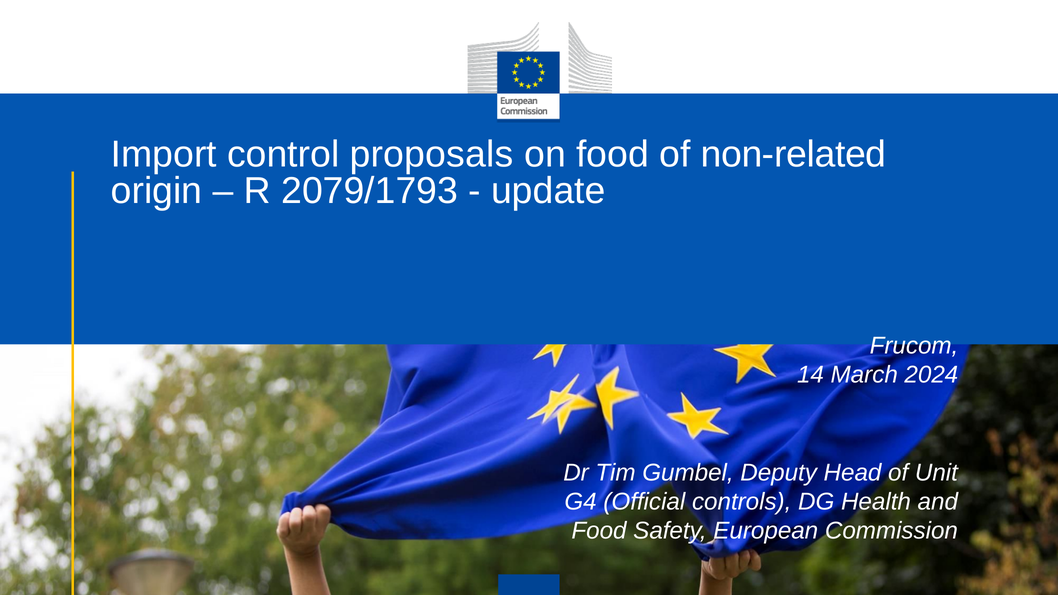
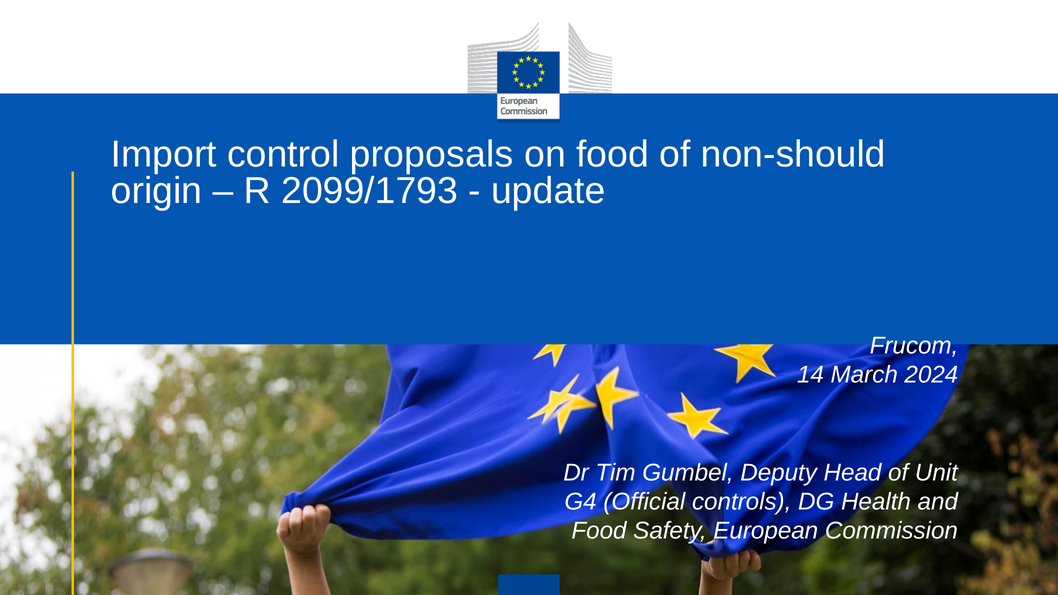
non-related: non-related -> non-should (793, 154)
2079/1793: 2079/1793 -> 2099/1793 (370, 191)
